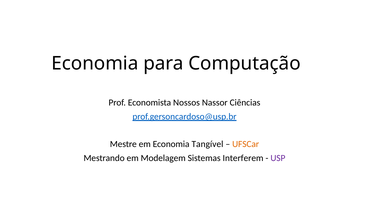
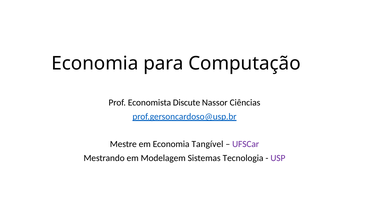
Nossos: Nossos -> Discute (187, 102)
UFSCar colour: orange -> purple (246, 144)
Interferem: Interferem -> Tecnologia (243, 158)
